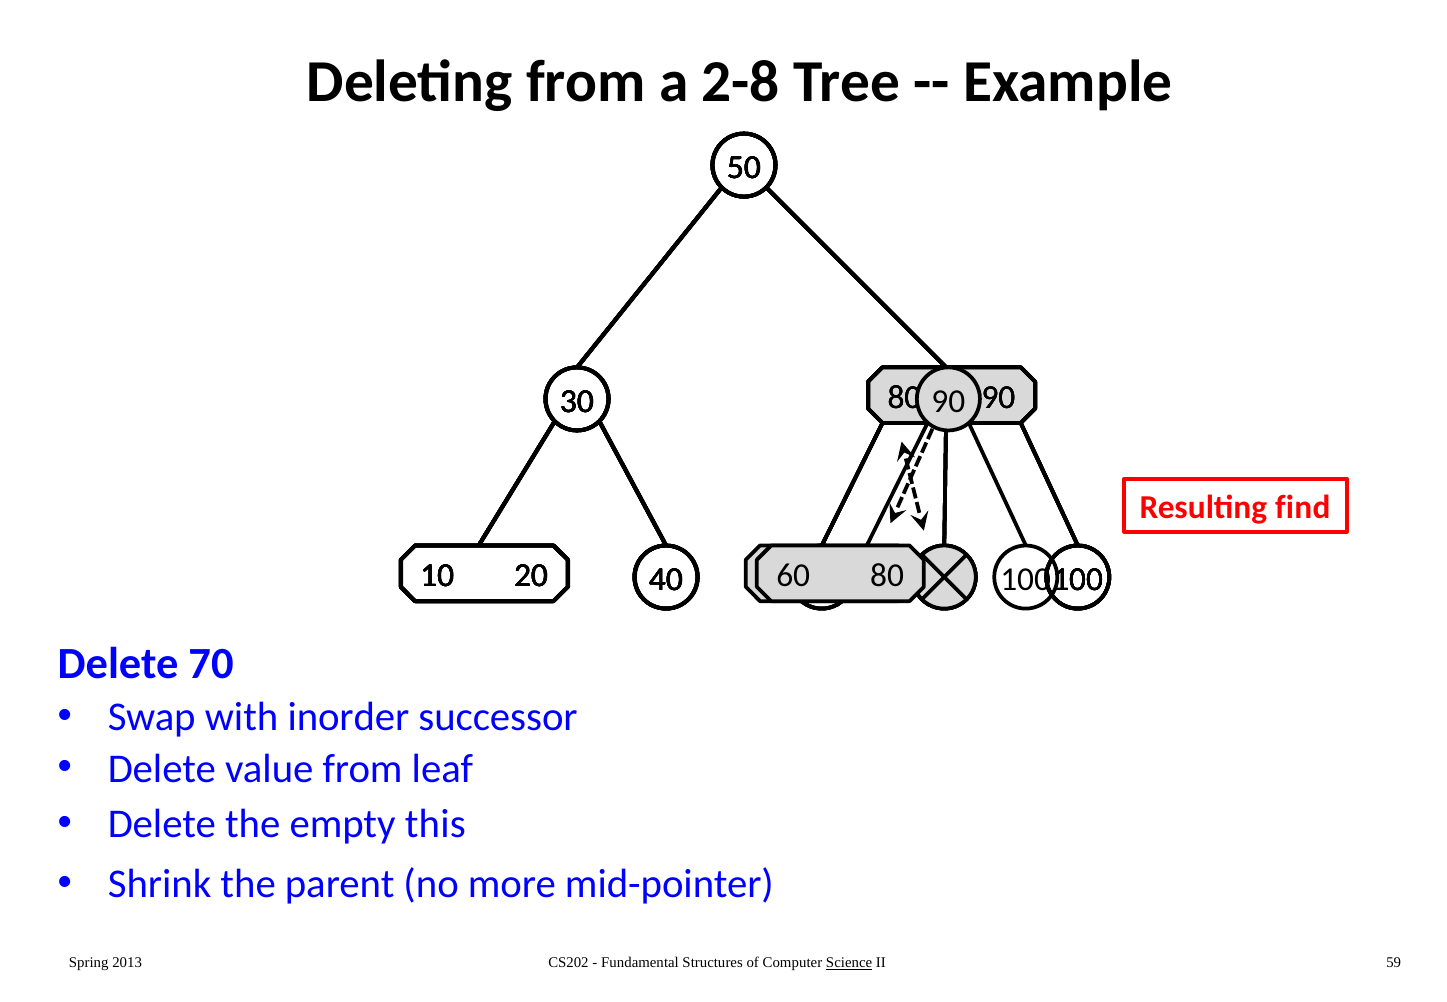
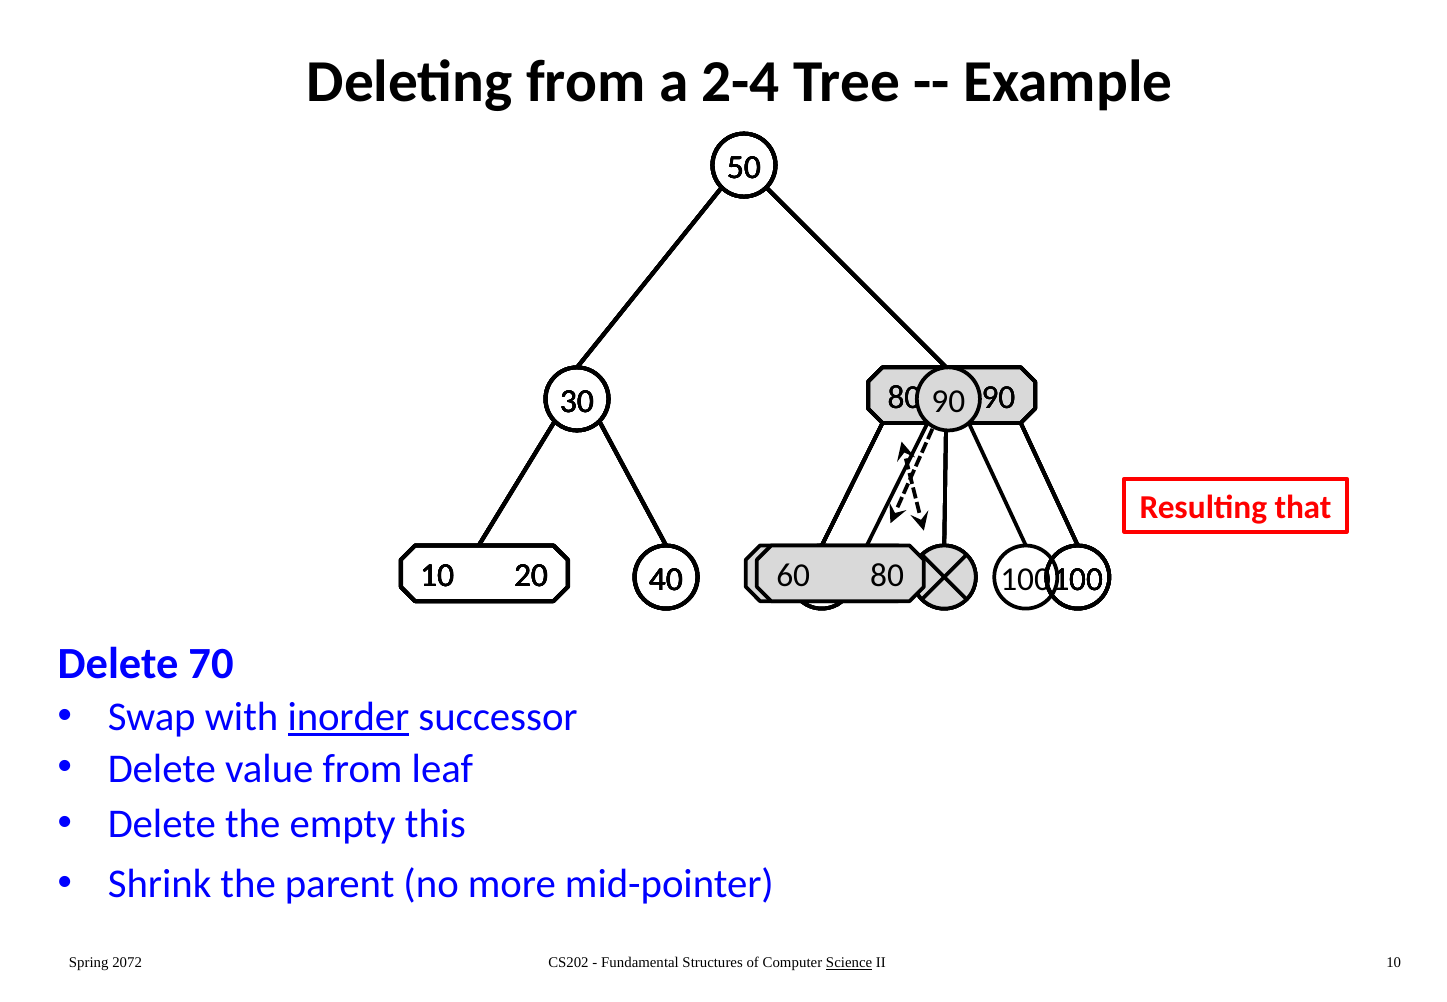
2-8: 2-8 -> 2-4 (741, 82)
find: find -> that (1303, 508)
inorder underline: none -> present (348, 717)
2013: 2013 -> 2072 (127, 963)
II 59: 59 -> 10 (1394, 963)
